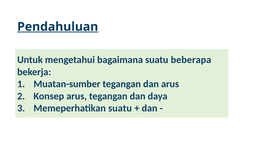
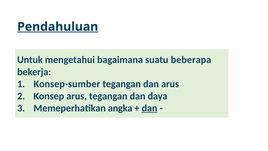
Muatan-sumber: Muatan-sumber -> Konsep-sumber (67, 84)
Memeperhatikan suatu: suatu -> angka (120, 108)
dan underline: none -> present (150, 108)
